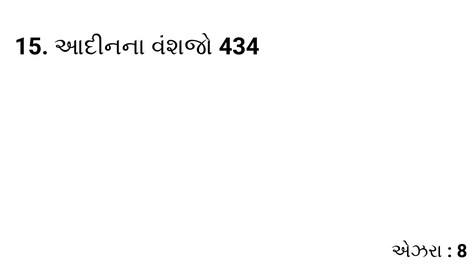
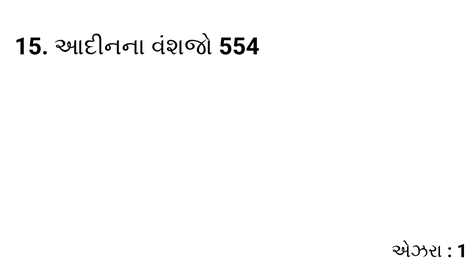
434: 434 -> 554 (239, 46)
8: 8 -> 1 (462, 251)
